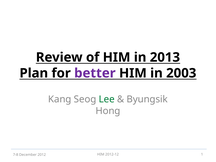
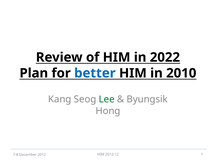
2013: 2013 -> 2022 (165, 57)
better colour: purple -> blue (95, 73)
2003: 2003 -> 2010 (181, 73)
